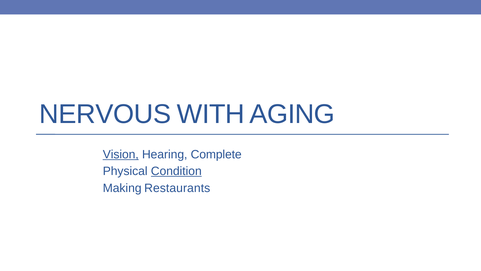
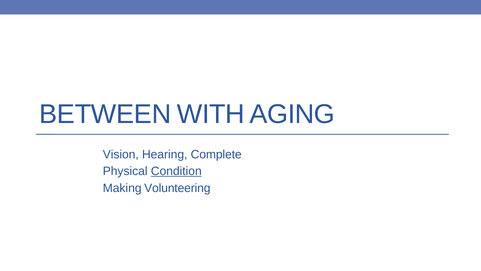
NERVOUS: NERVOUS -> BETWEEN (105, 114)
Vision underline: present -> none (121, 154)
Restaurants: Restaurants -> Volunteering (177, 188)
